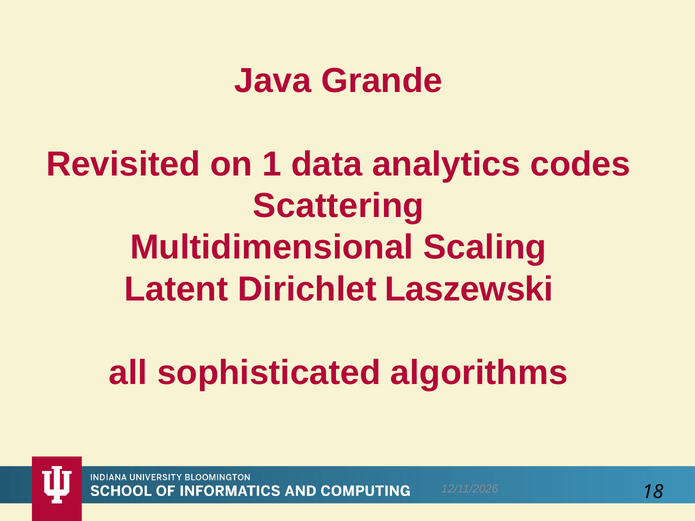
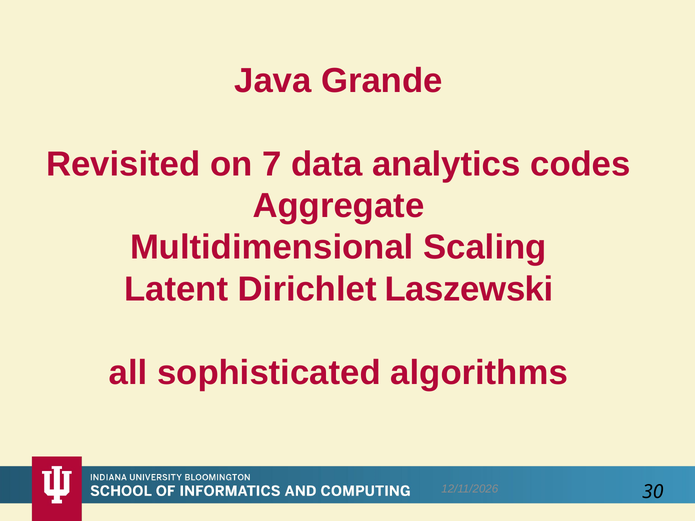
1: 1 -> 7 (272, 164)
Scattering: Scattering -> Aggregate (339, 206)
18: 18 -> 30 (653, 492)
